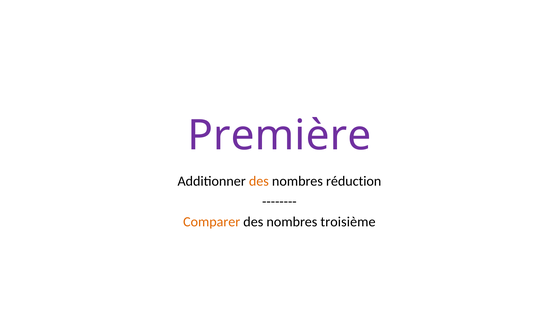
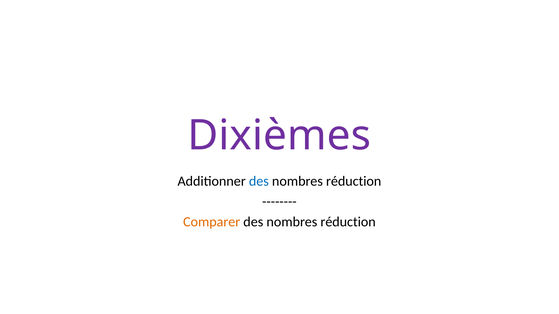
Première: Première -> Dixièmes (279, 136)
des colour: orange -> blue (259, 181)
troisième: troisième -> réduction (348, 222)
